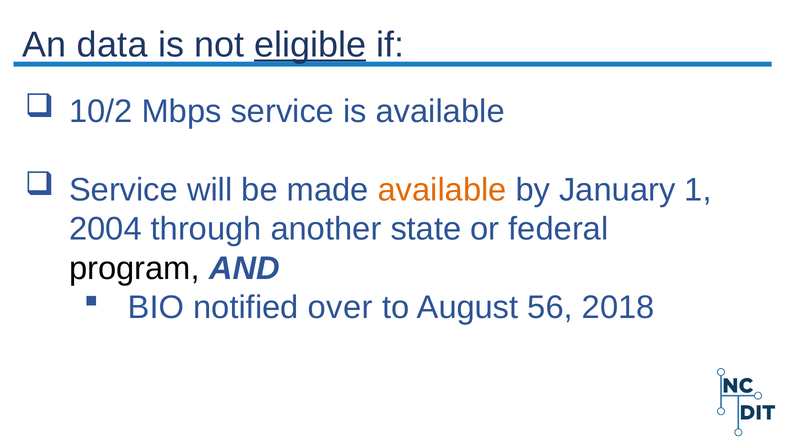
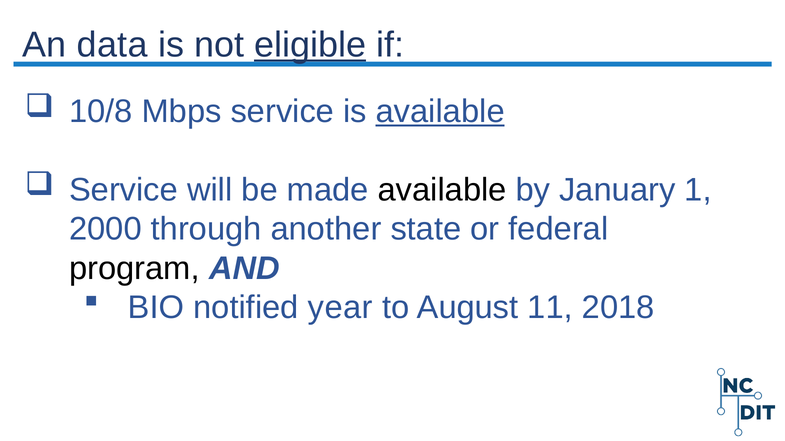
10/2: 10/2 -> 10/8 (101, 112)
available underline: none -> present (440, 112)
available colour: orange -> black (442, 190)
2004: 2004 -> 2000 (105, 229)
over: over -> year (340, 308)
56: 56 -> 11 (550, 308)
